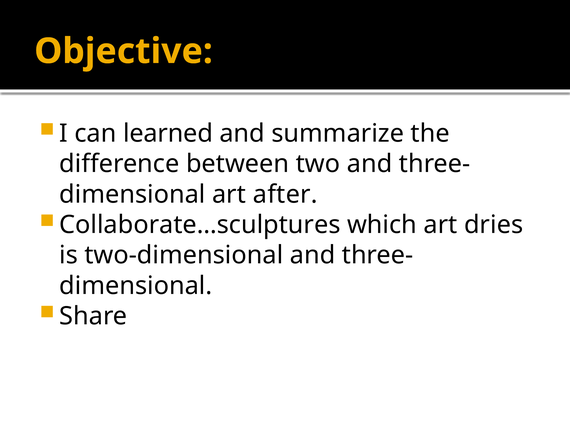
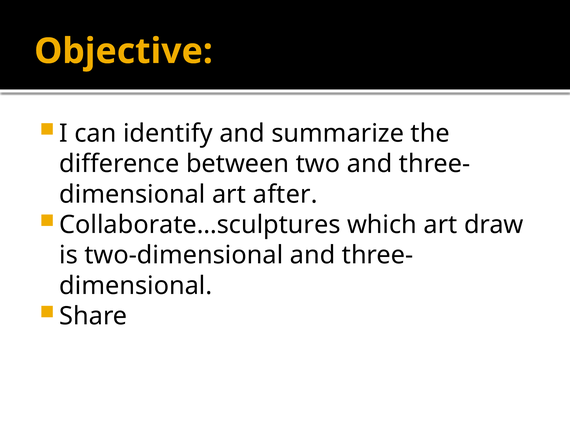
learned: learned -> identify (168, 133)
dries: dries -> draw (494, 225)
